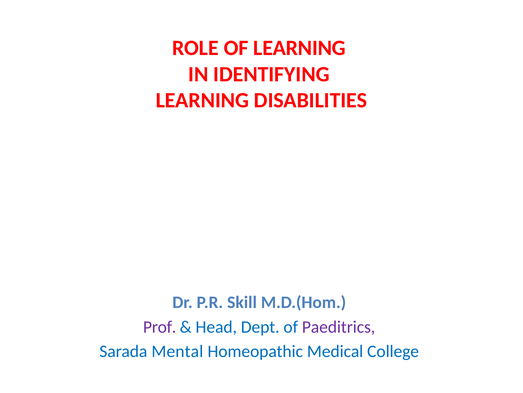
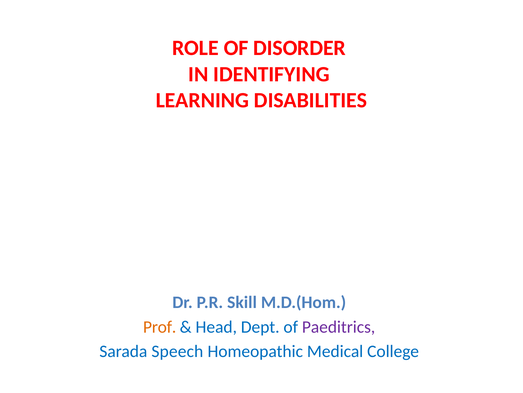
OF LEARNING: LEARNING -> DISORDER (300, 48)
Prof colour: purple -> orange (160, 326)
Mental: Mental -> Speech (177, 351)
